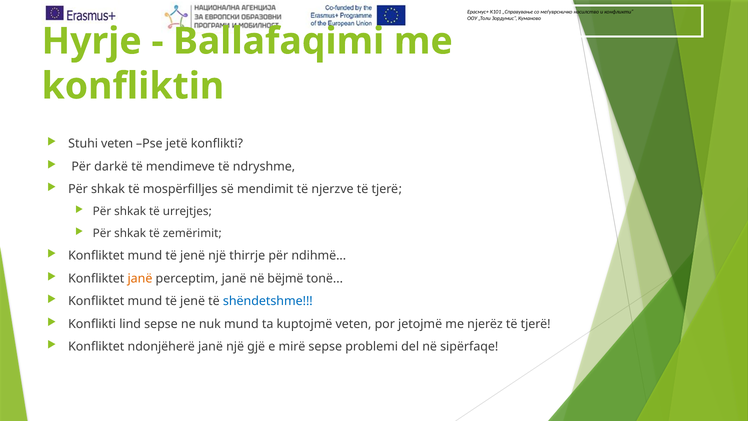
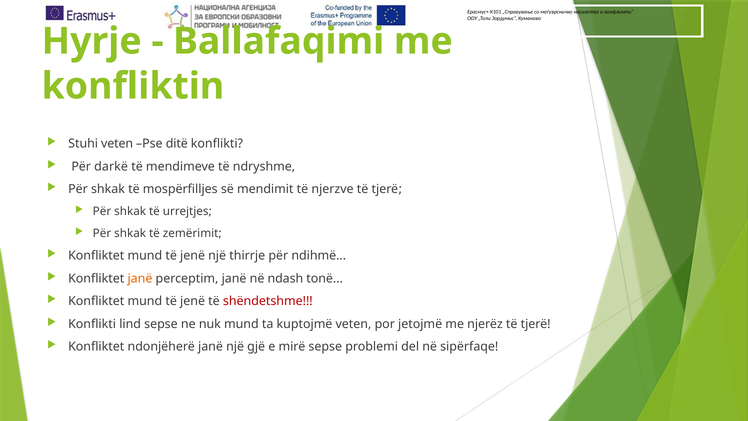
jetë: jetë -> ditë (177, 144)
bëjmë: bëjmë -> ndash (285, 278)
shëndetshme colour: blue -> red (268, 301)
